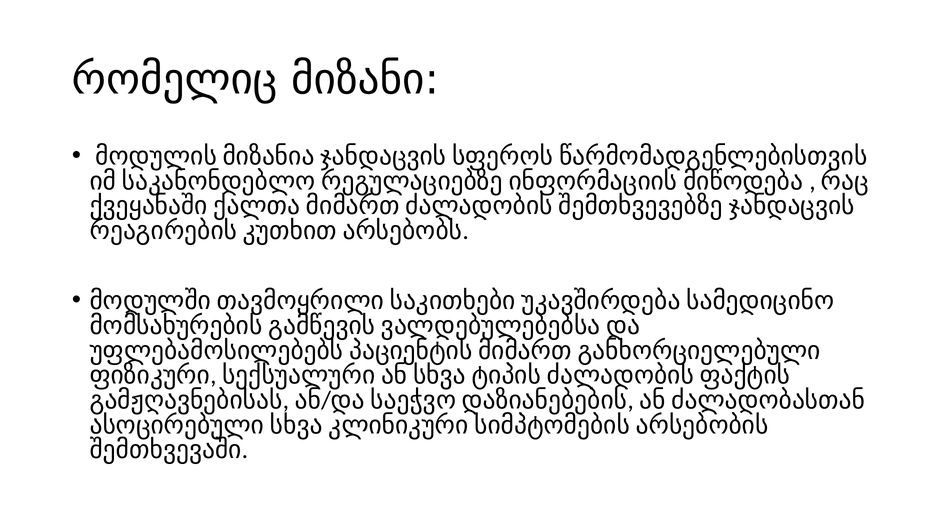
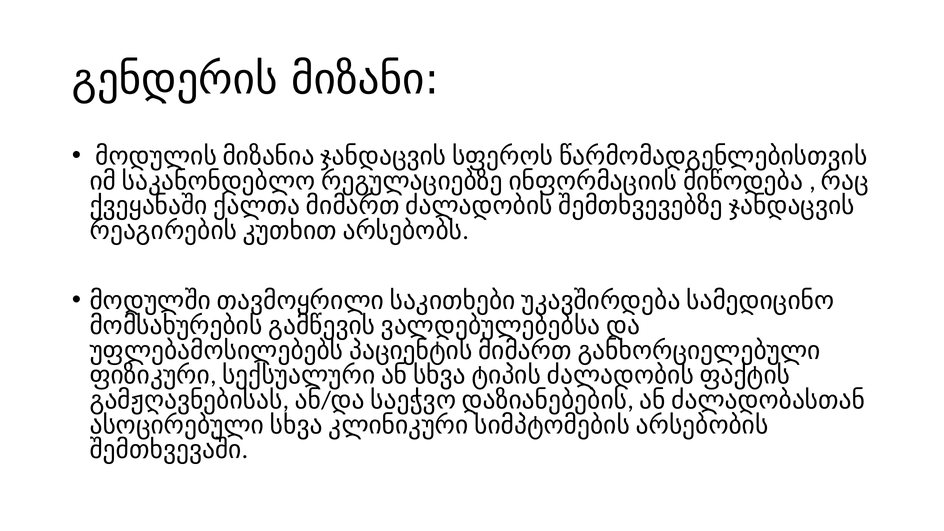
რომელიც: რომელიც -> გენდერის (175, 79)
